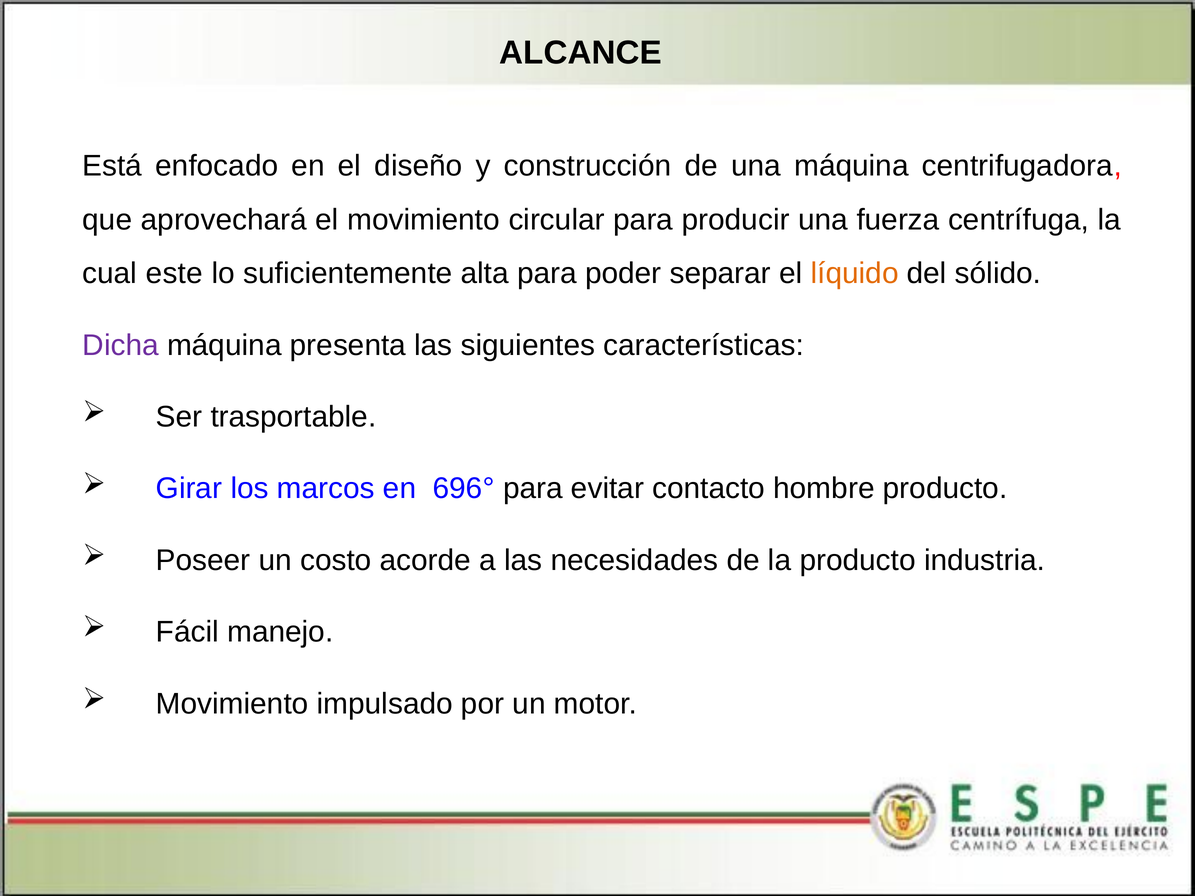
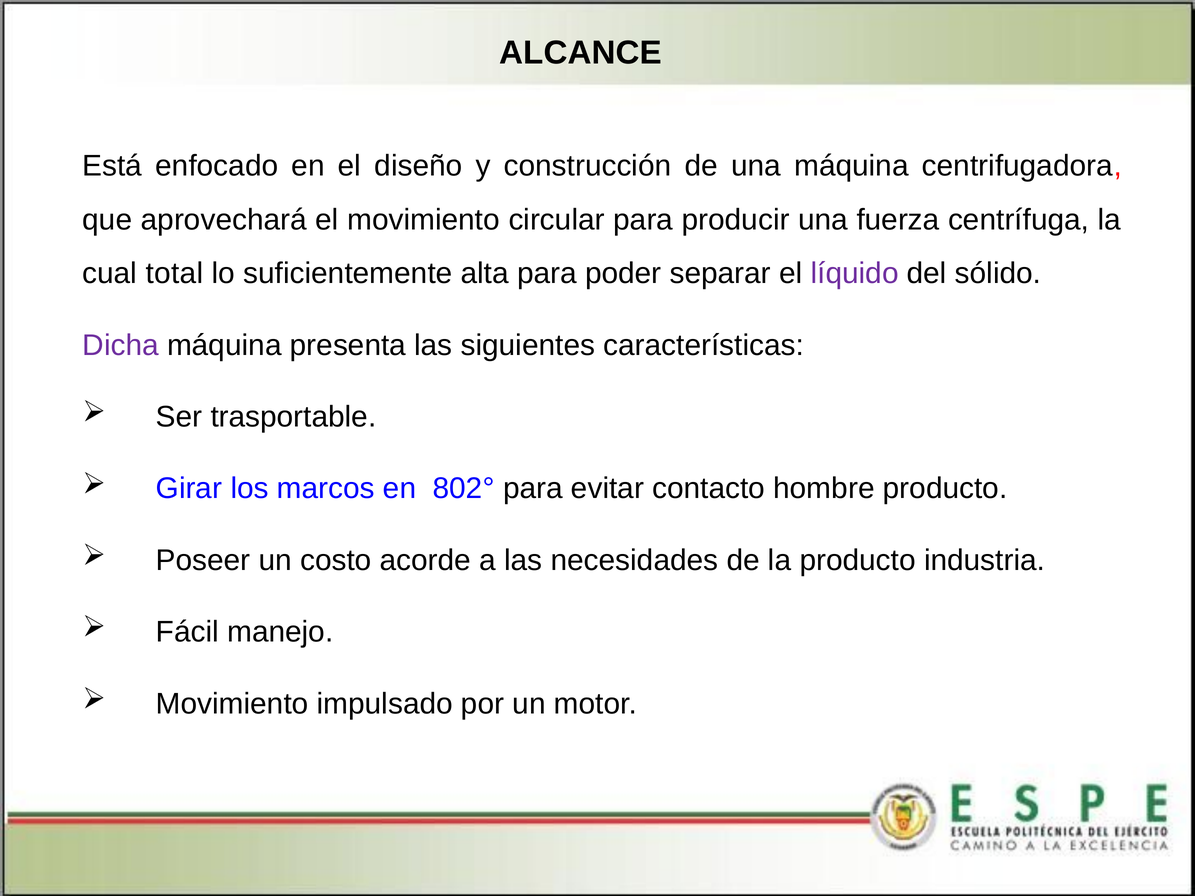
este: este -> total (174, 274)
líquido colour: orange -> purple (855, 274)
696°: 696° -> 802° (464, 489)
